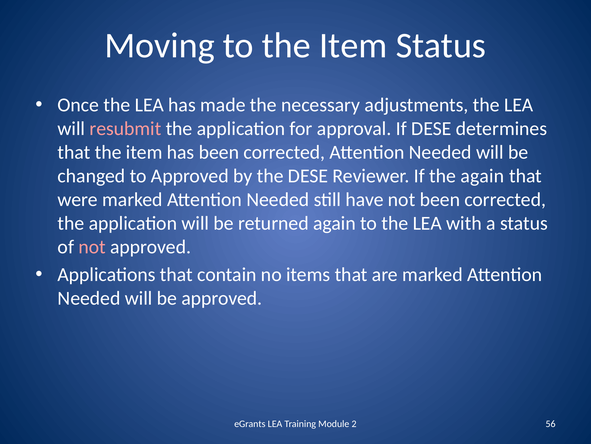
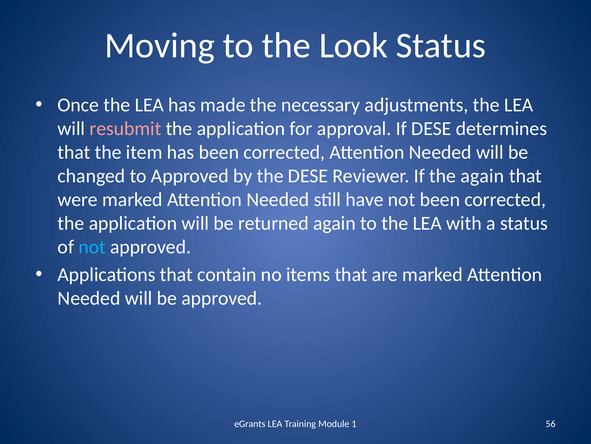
to the Item: Item -> Look (353, 45)
not colour: pink -> light blue (92, 247)
2: 2 -> 1 (354, 423)
